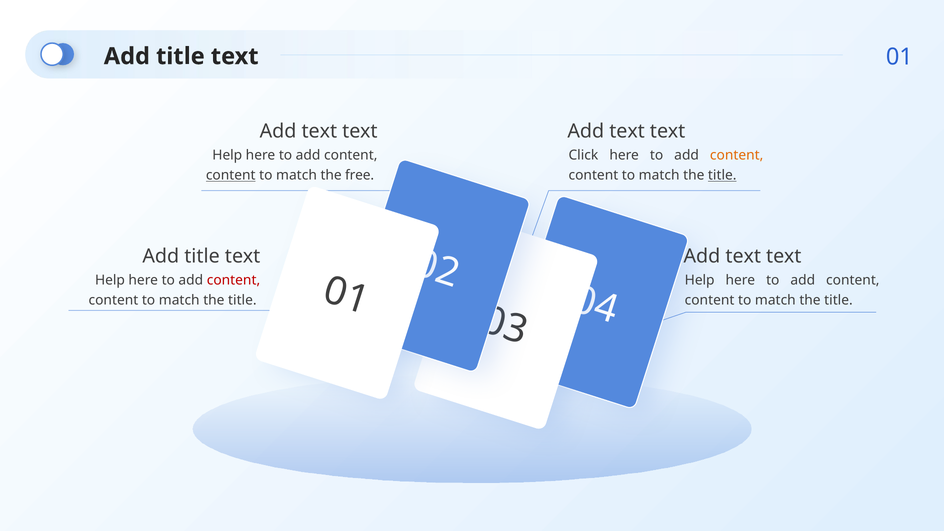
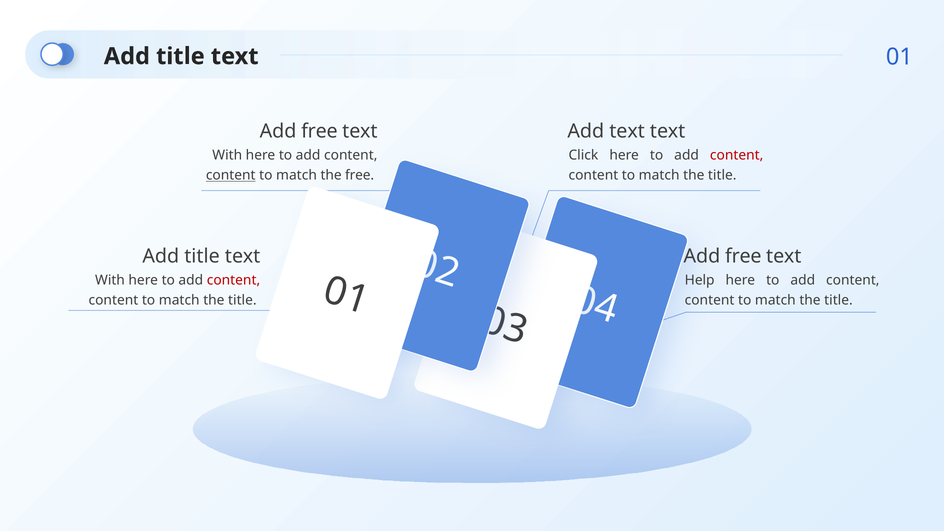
text: text -> free (319, 131)
Help: Help -> With (227, 155)
content colour: orange -> red (737, 155)
title underline: present -> none (722, 175)
text: text -> free (743, 256)
Help: Help -> With (110, 280)
